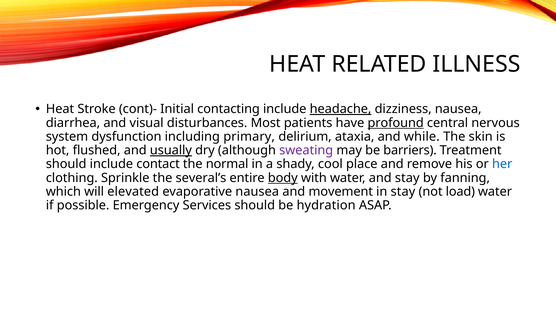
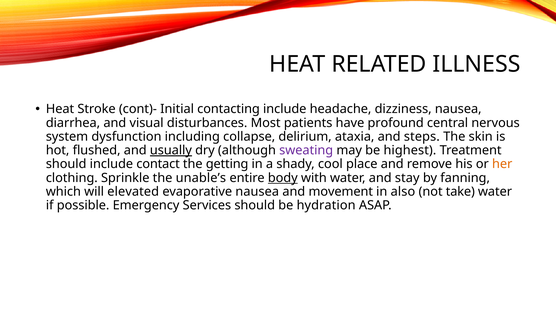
headache underline: present -> none (341, 109)
profound underline: present -> none (396, 123)
primary: primary -> collapse (249, 136)
while: while -> steps (422, 136)
barriers: barriers -> highest (410, 150)
normal: normal -> getting (227, 164)
her colour: blue -> orange (502, 164)
several’s: several’s -> unable’s (201, 178)
in stay: stay -> also (403, 192)
load: load -> take (460, 192)
